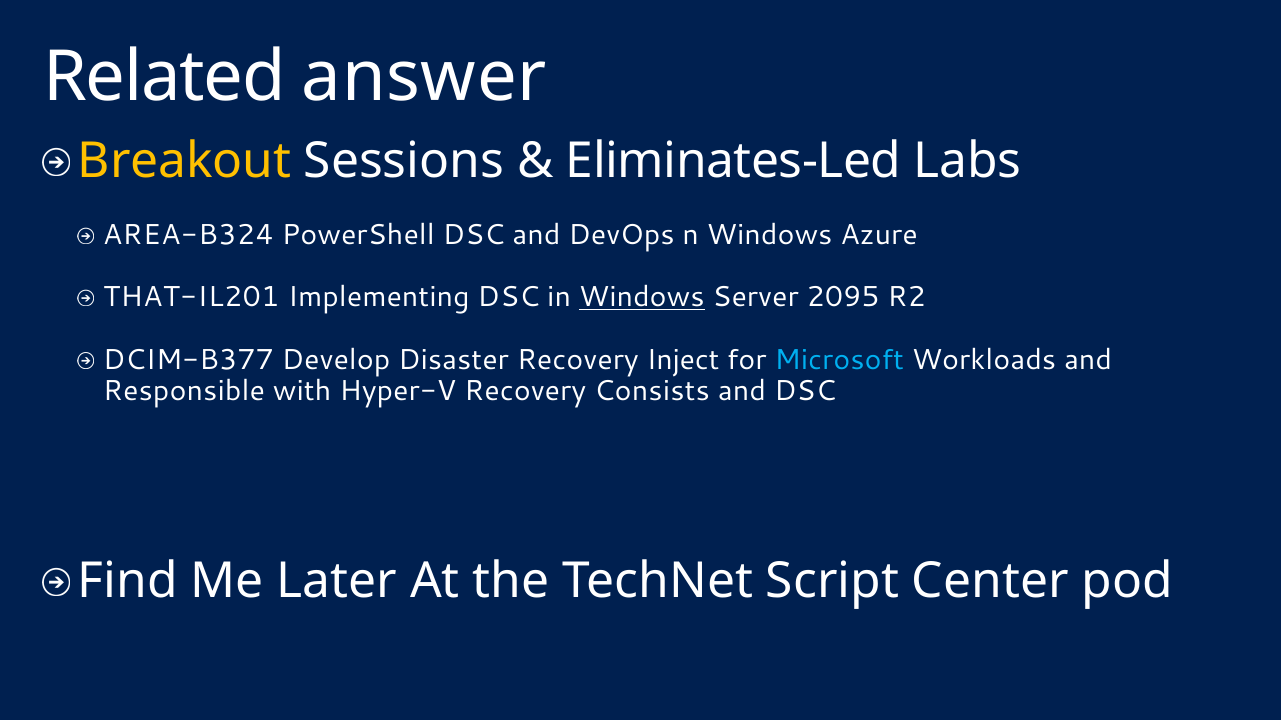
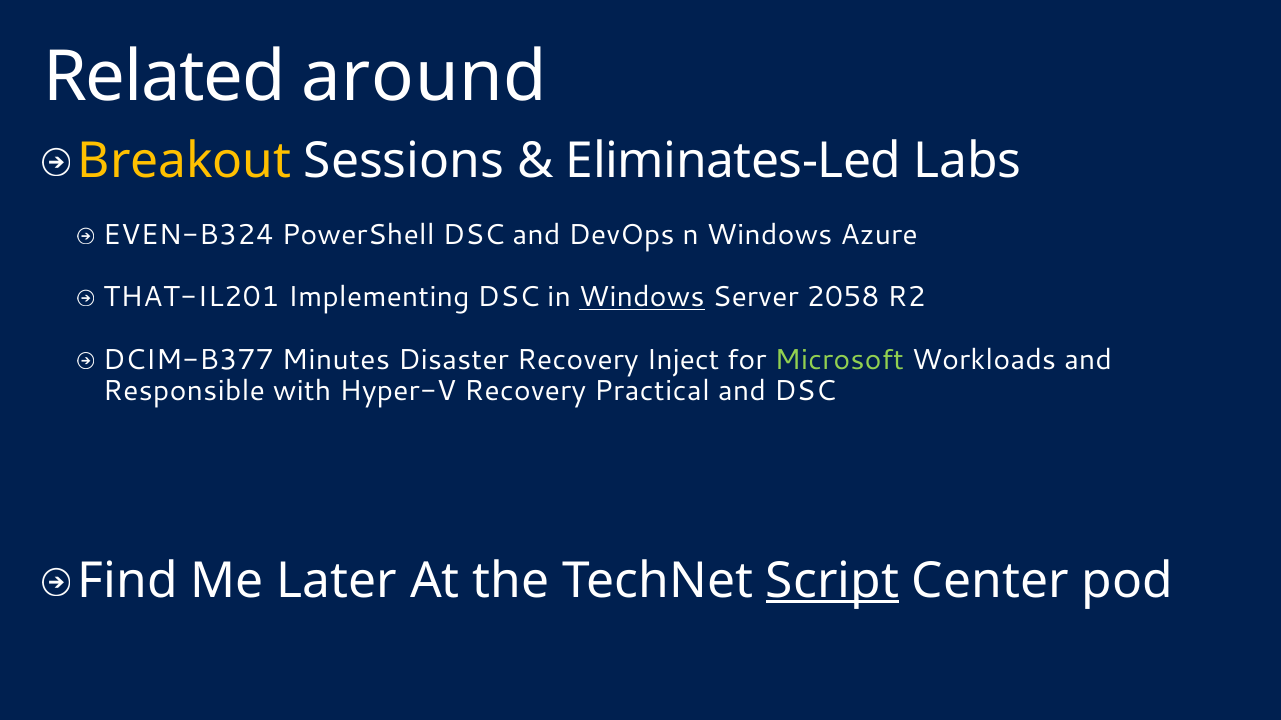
answer: answer -> around (424, 78)
AREA-B324: AREA-B324 -> EVEN-B324 (188, 235)
2095: 2095 -> 2058 (843, 297)
Develop: Develop -> Minutes (336, 360)
Microsoft colour: light blue -> light green (839, 360)
Consists: Consists -> Practical (652, 391)
Script underline: none -> present (833, 581)
